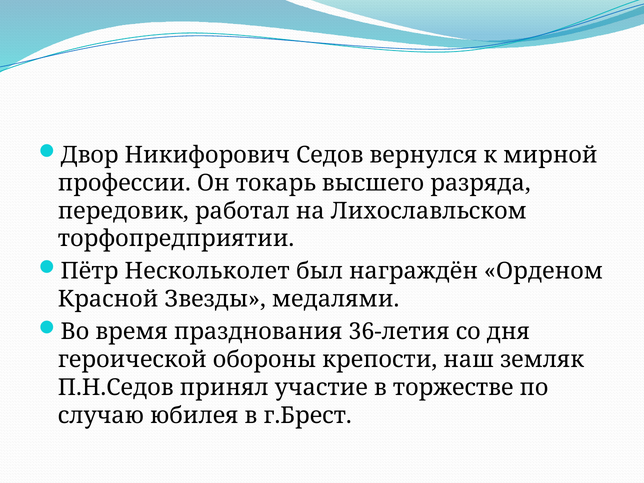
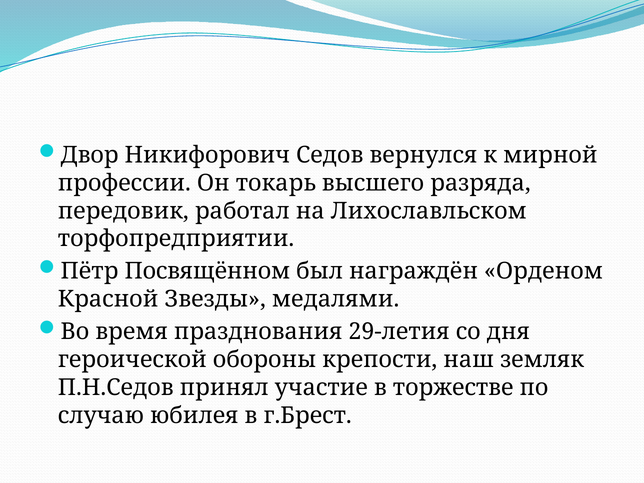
Нескольколет: Нескольколет -> Посвящённом (207, 271)
36-летия: 36-летия -> 29-летия (399, 332)
